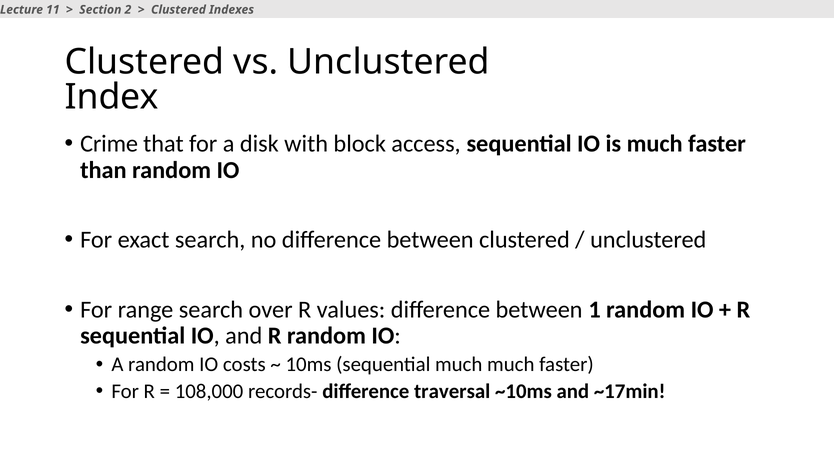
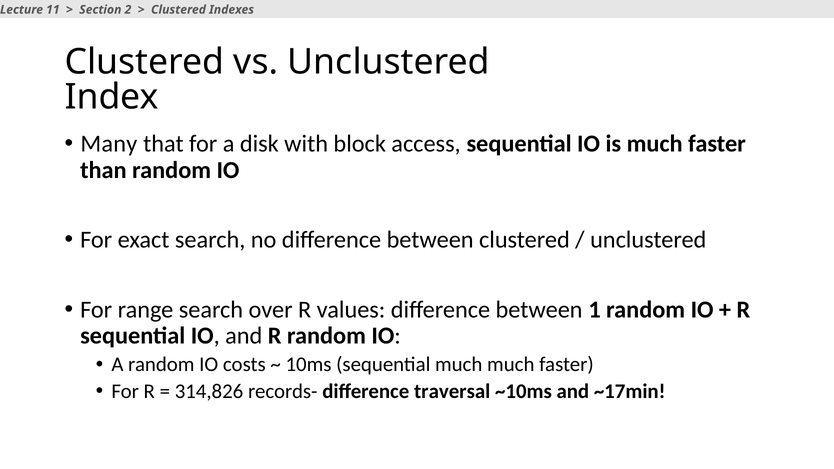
Crime: Crime -> Many (109, 144)
108,000: 108,000 -> 314,826 (209, 391)
